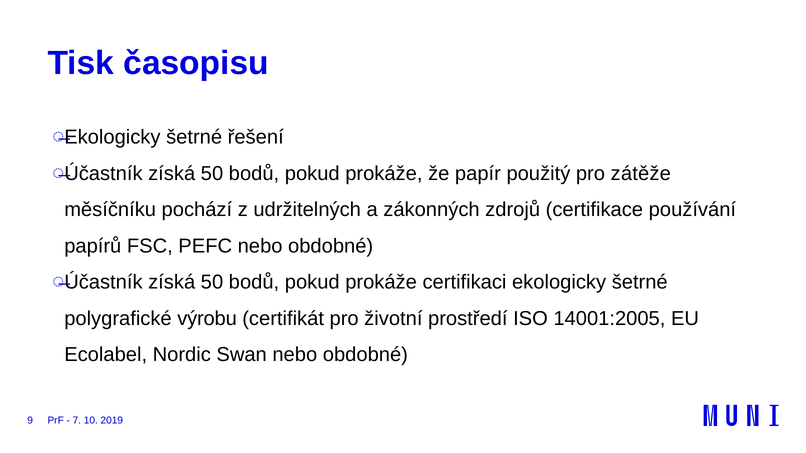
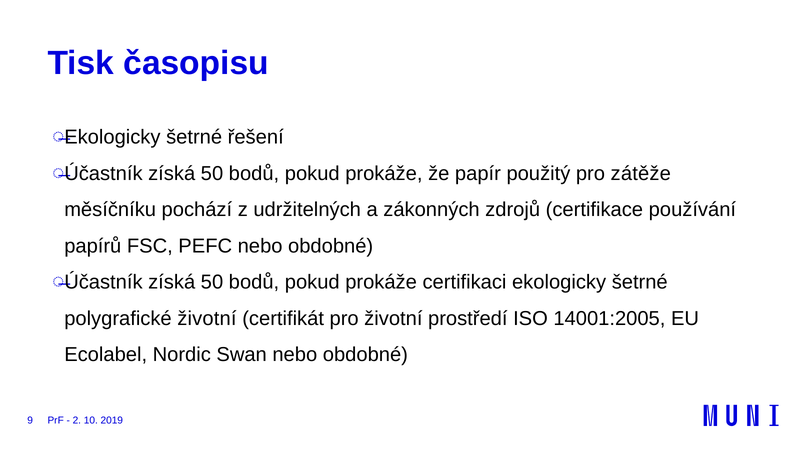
polygrafické výrobu: výrobu -> životní (207, 319)
7: 7 -> 2 (77, 421)
